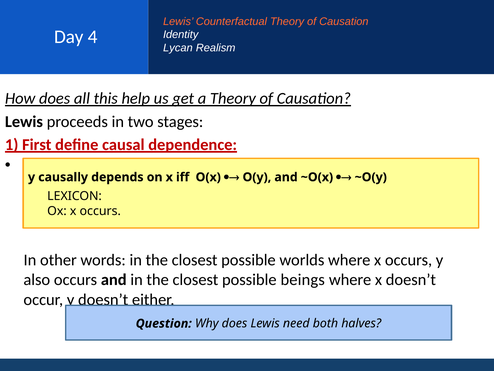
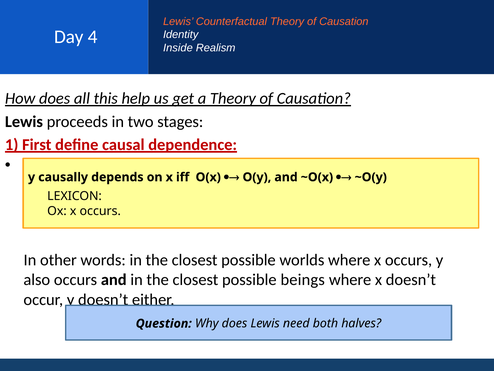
Lycan: Lycan -> Inside (178, 48)
